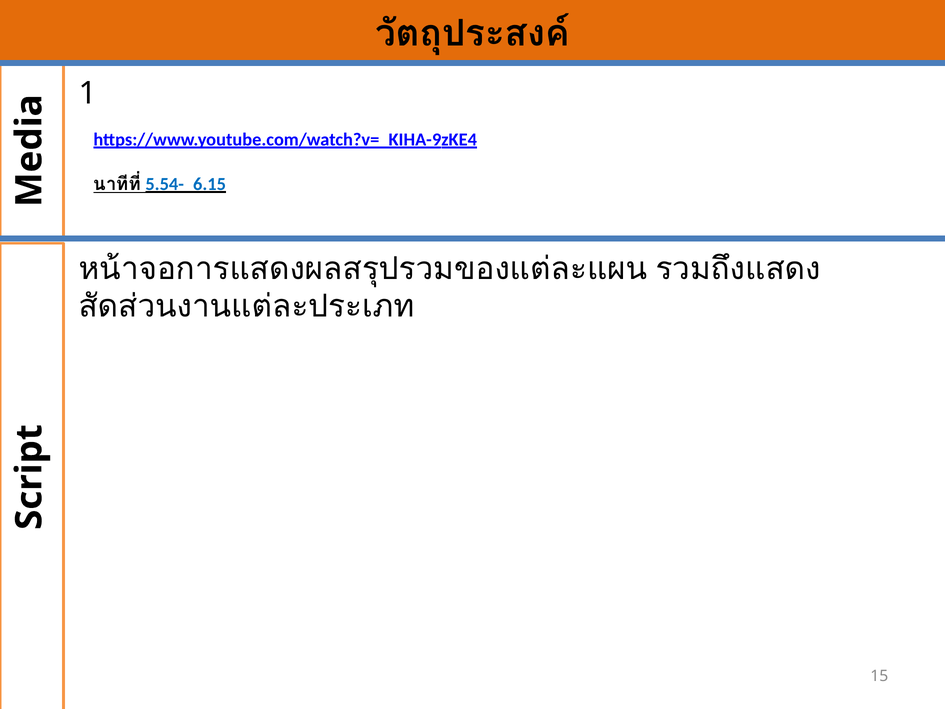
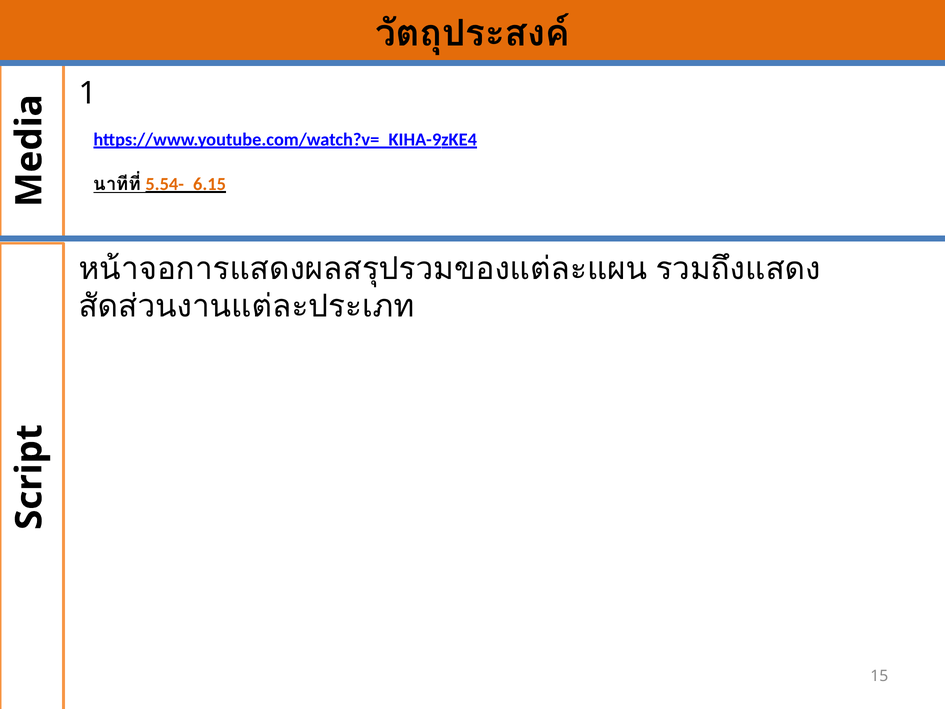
5.54-_6.15 colour: blue -> orange (186, 184)
